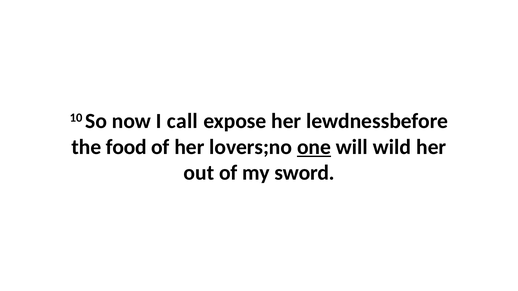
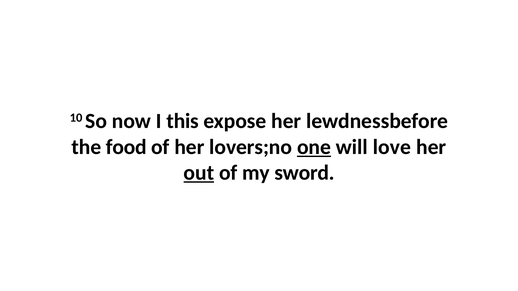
call: call -> this (183, 121)
wild: wild -> love (392, 147)
out underline: none -> present (199, 173)
